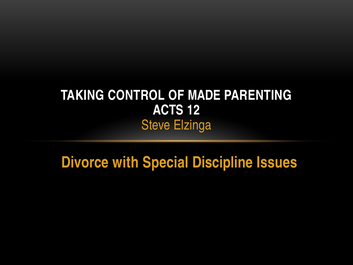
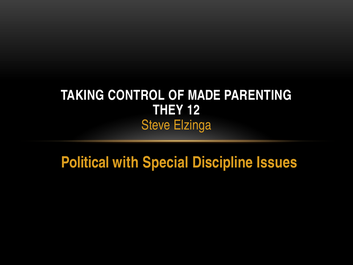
ACTS: ACTS -> THEY (168, 110)
Divorce: Divorce -> Political (85, 162)
